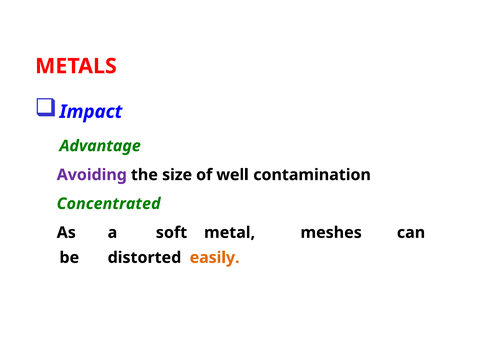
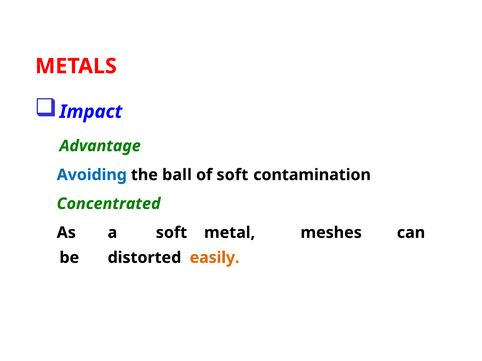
Avoiding colour: purple -> blue (92, 175)
size: size -> ball (177, 175)
of well: well -> soft (232, 175)
